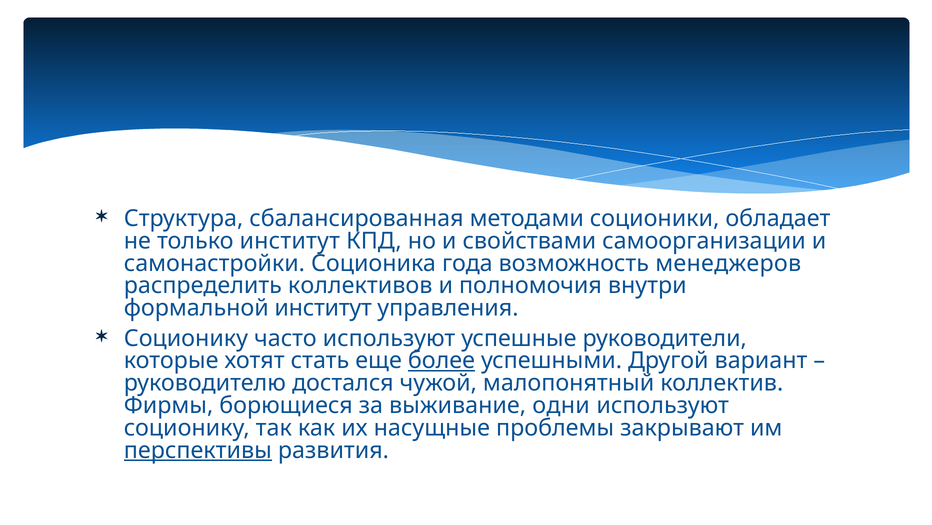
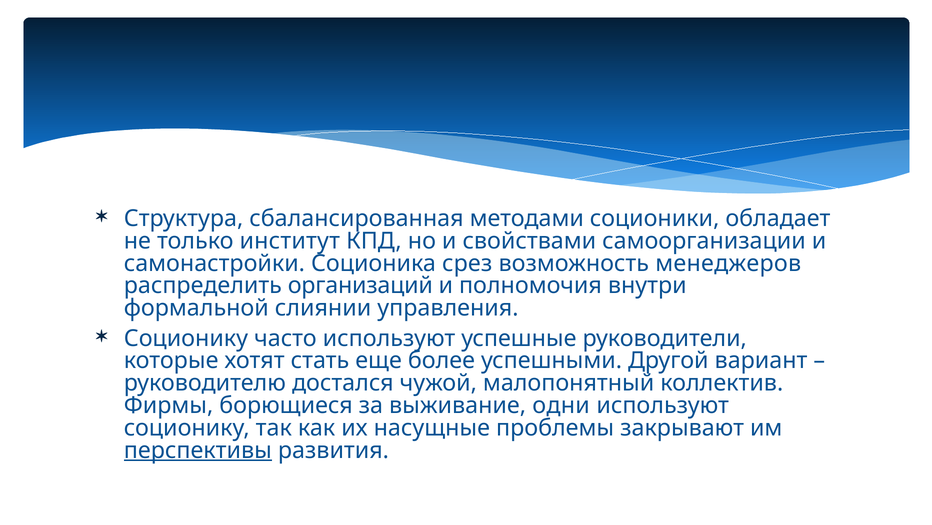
года: года -> срез (467, 263)
коллективов: коллективов -> организаций (360, 285)
формальной институт: институт -> слиянии (323, 308)
более underline: present -> none (441, 360)
